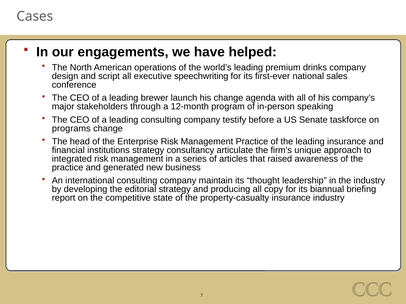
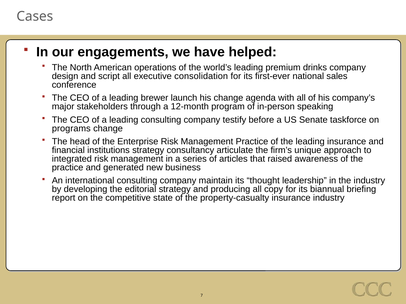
speechwriting: speechwriting -> consolidation (201, 76)
